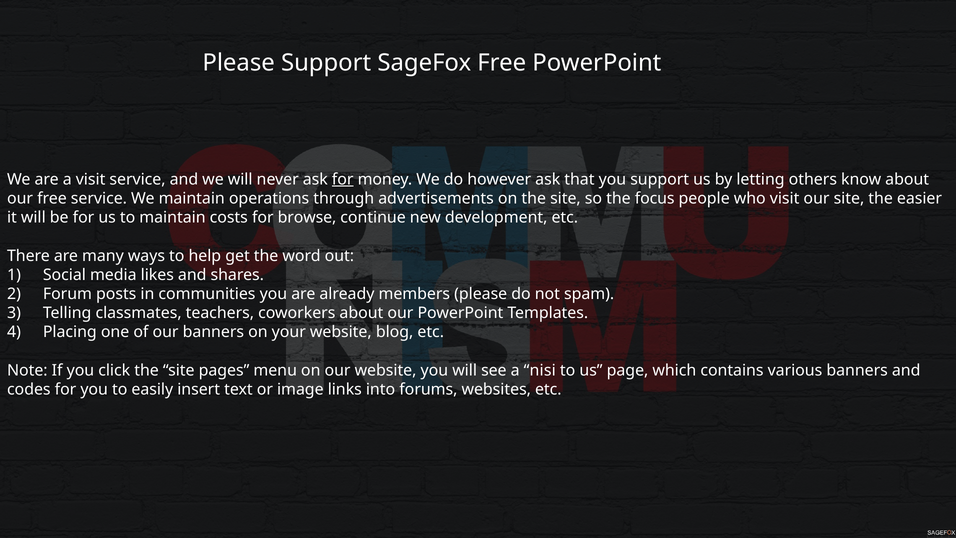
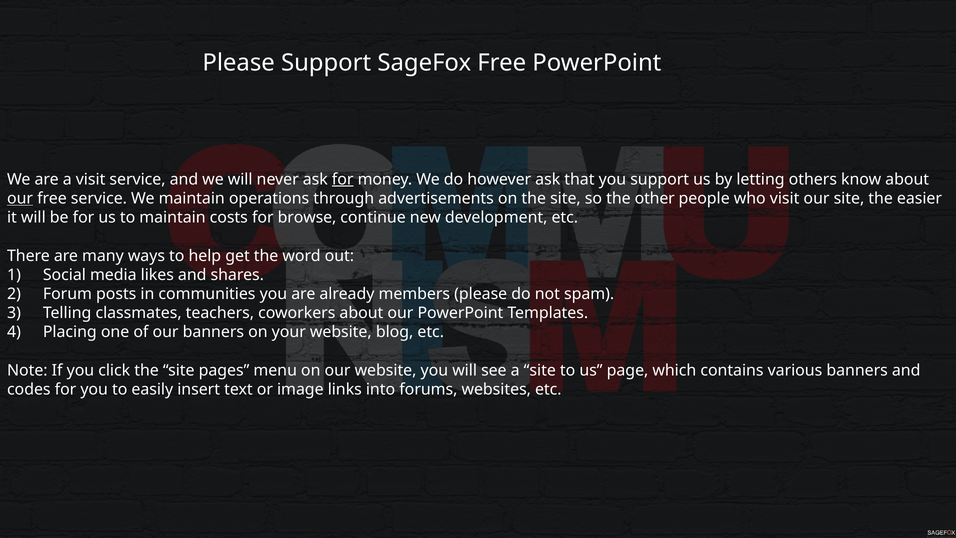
our underline: none -> present (20, 198)
focus: focus -> other (655, 198)
a nisi: nisi -> site (540, 370)
